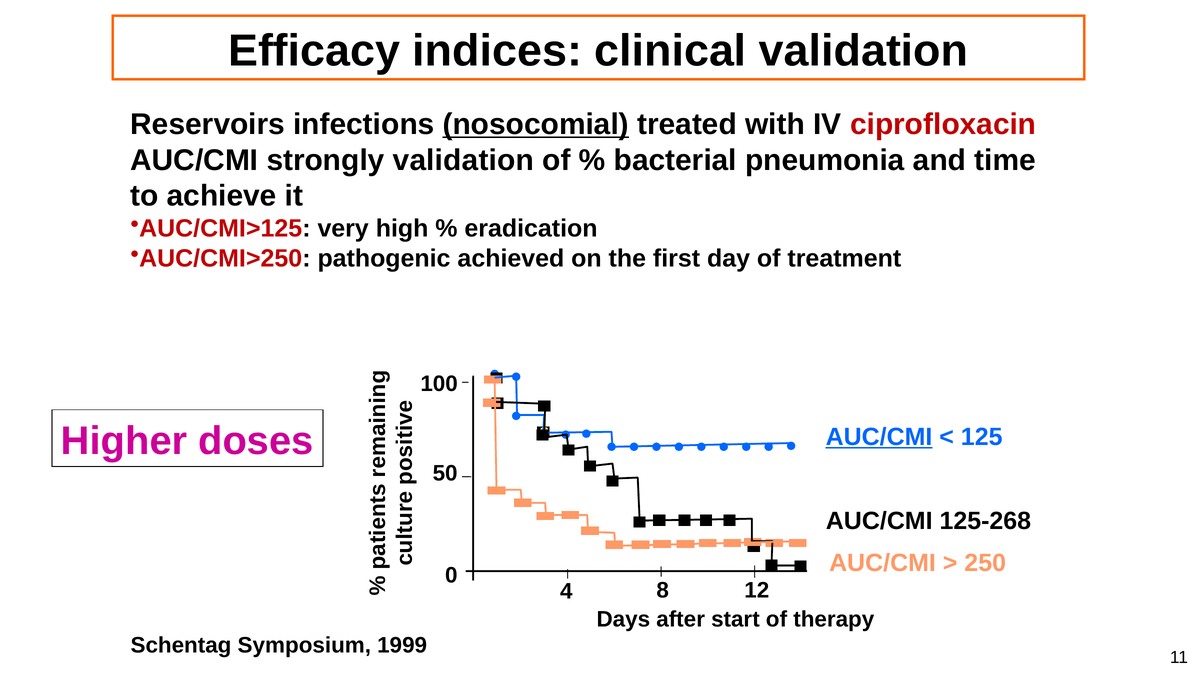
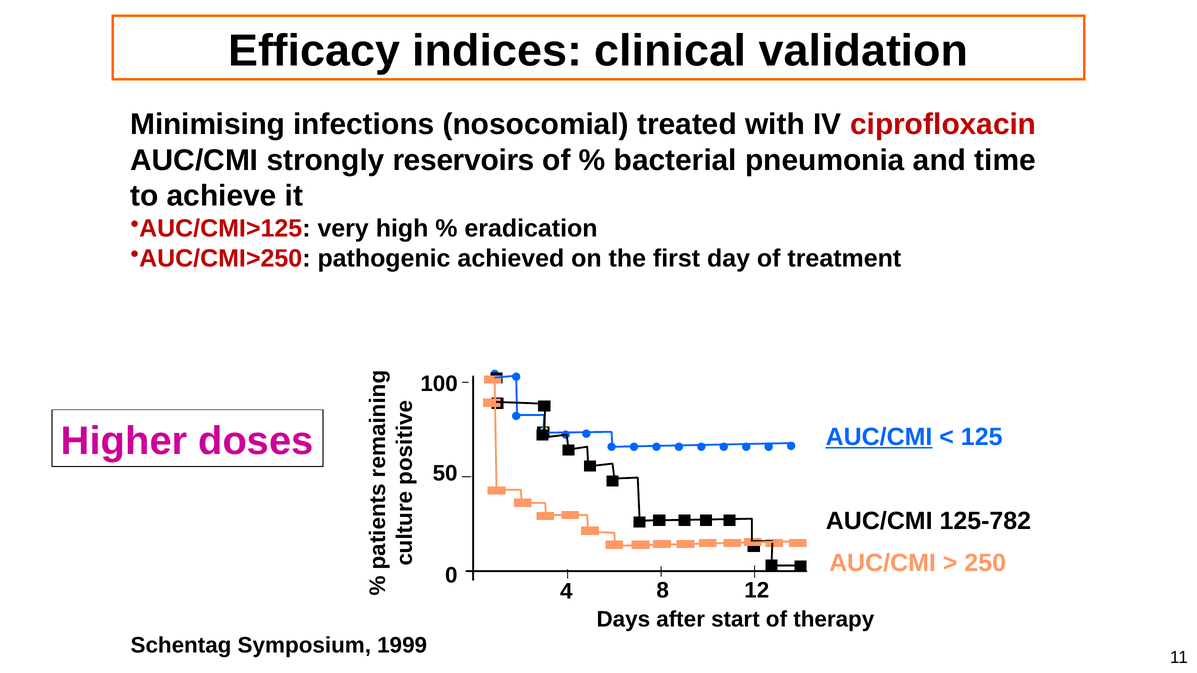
Reservoirs: Reservoirs -> Minimising (208, 124)
nosocomial underline: present -> none (536, 124)
strongly validation: validation -> reservoirs (464, 160)
125-268: 125-268 -> 125-782 (985, 521)
